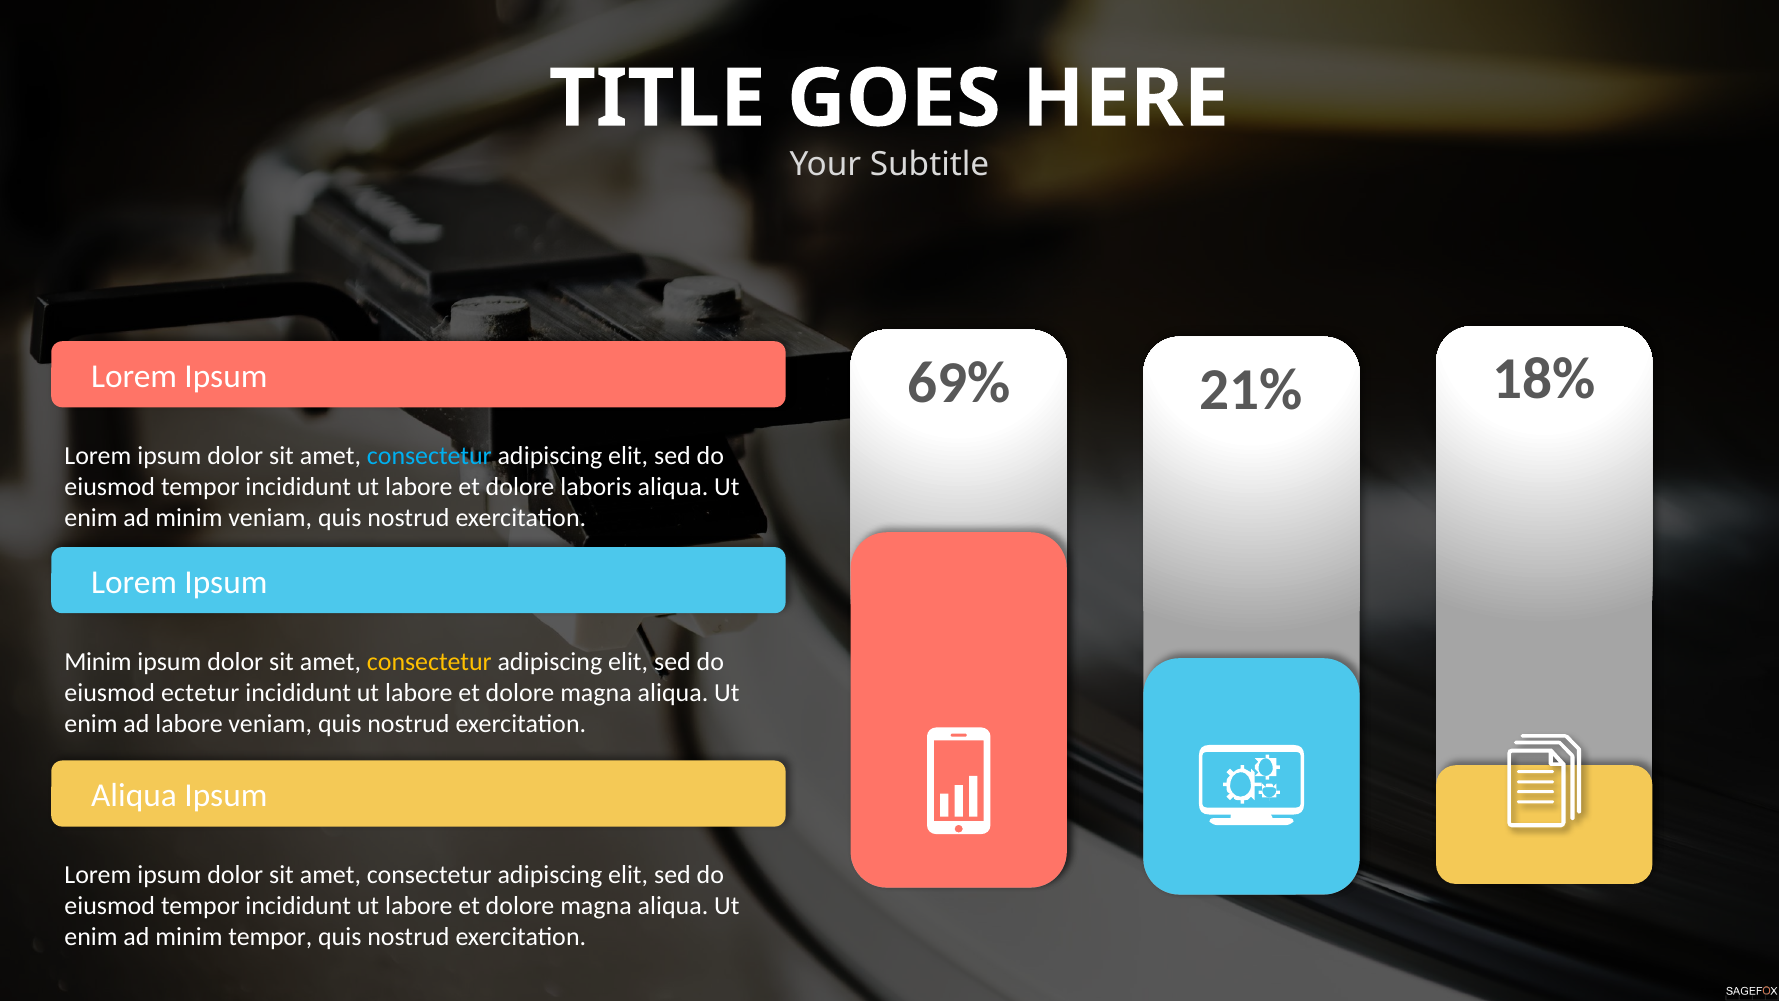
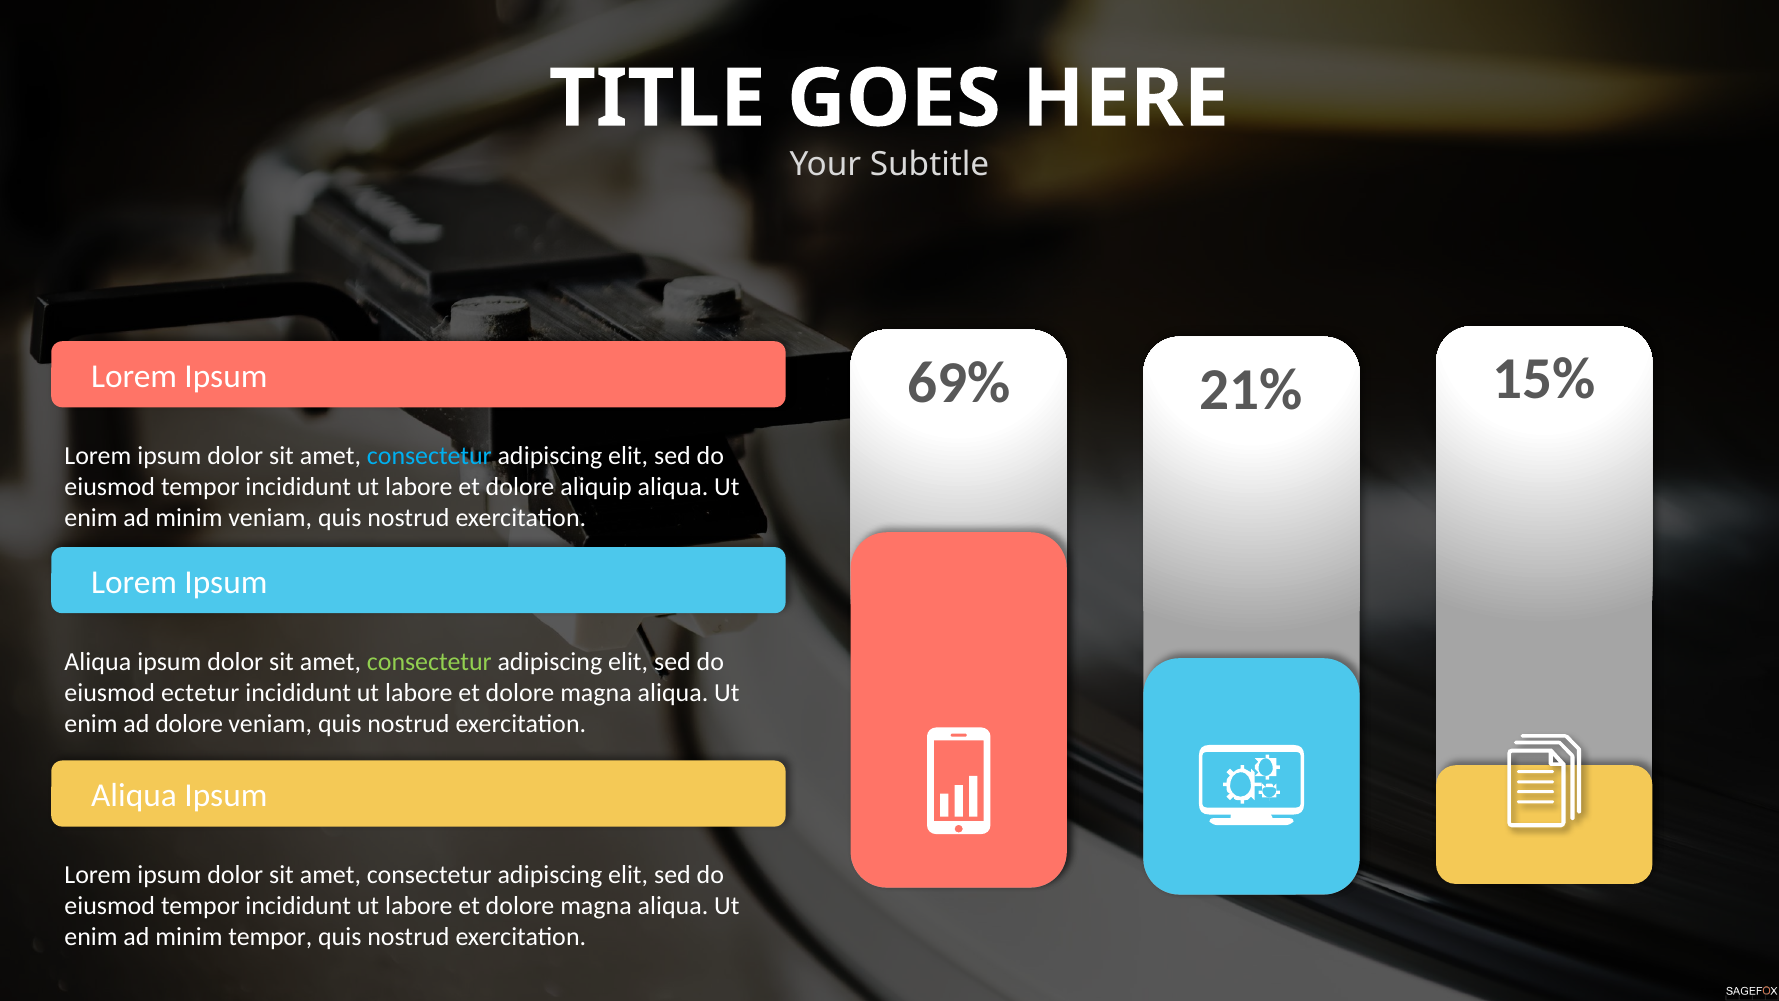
18%: 18% -> 15% (1544, 379)
laboris: laboris -> aliquip (596, 487)
Minim: Minim -> Aliqua (98, 661)
consectetur colour: yellow -> light green (429, 661)
ad labore: labore -> dolore (189, 724)
